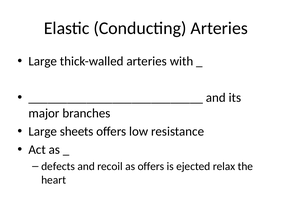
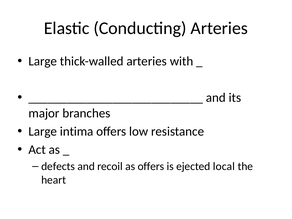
sheets: sheets -> intima (77, 131)
relax: relax -> local (224, 166)
